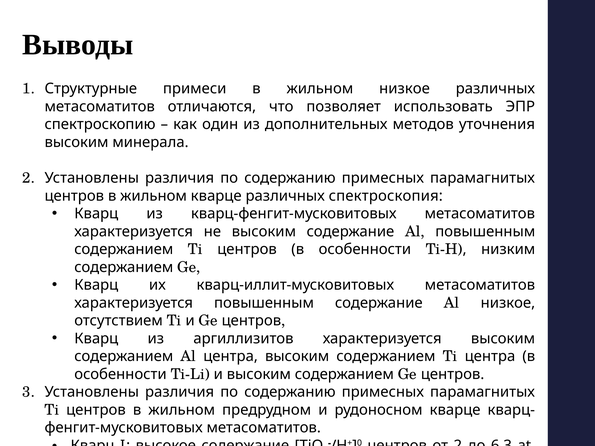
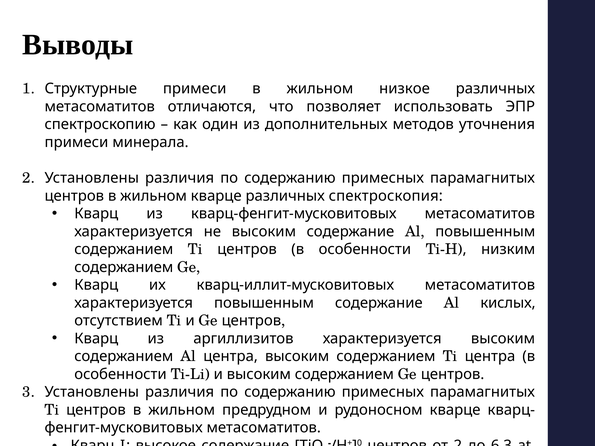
высоким: высоким -> примеси (76, 142)
Al низкое: низкое -> кислых (508, 303)
